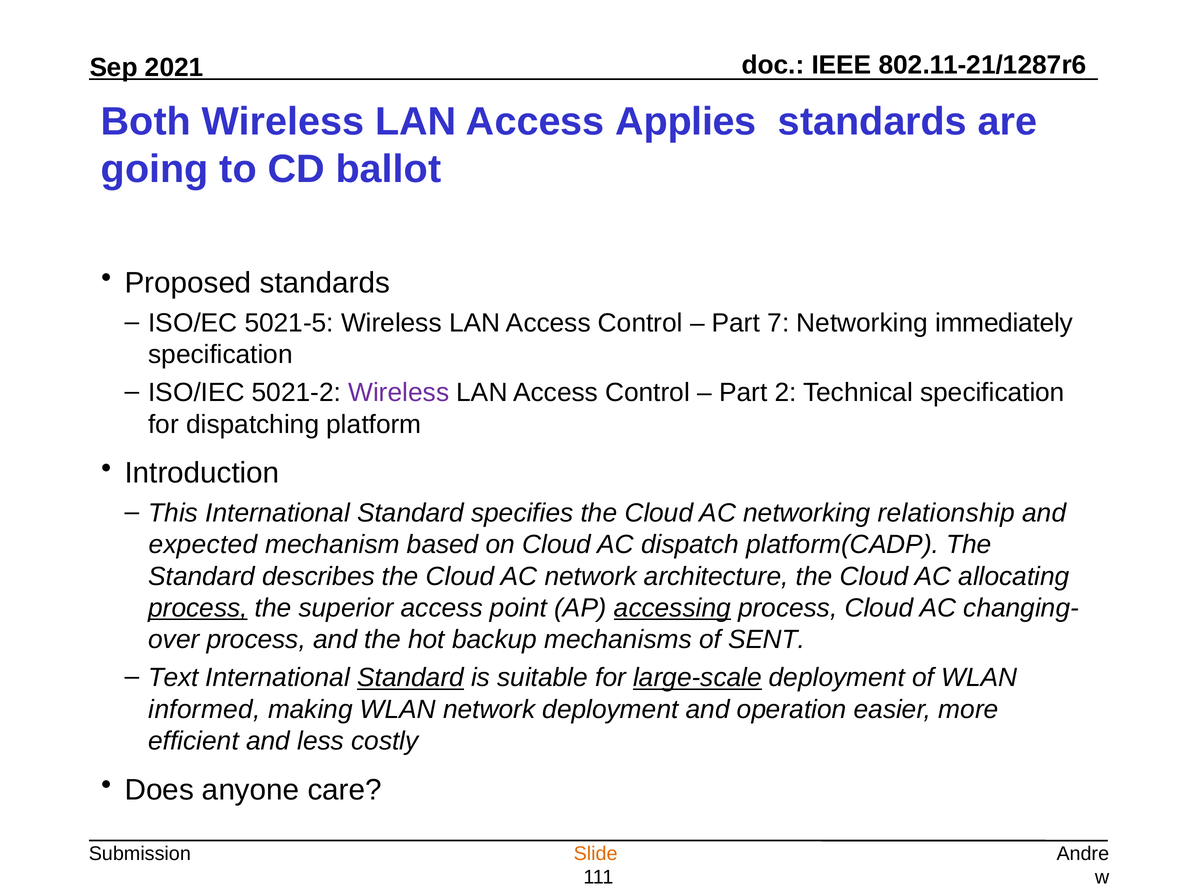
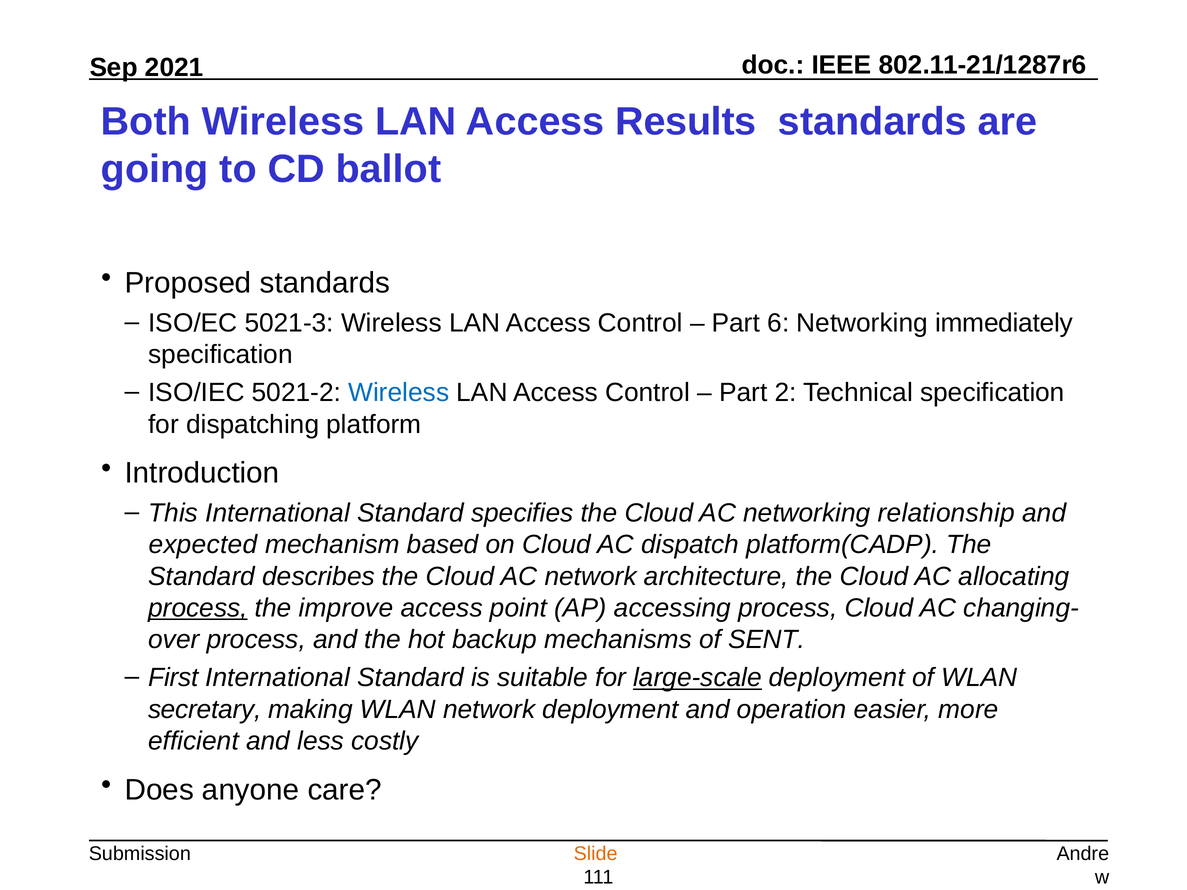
Applies: Applies -> Results (686, 122)
5021-5: 5021-5 -> 5021-3 (289, 323)
7: 7 -> 6 (778, 323)
Wireless colour: purple -> blue (399, 393)
superior: superior -> improve (346, 608)
accessing underline: present -> none (672, 608)
Text: Text -> First (173, 678)
Standard underline: present -> none (411, 678)
informed: informed -> secretary (205, 710)
